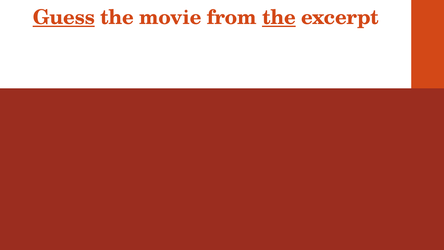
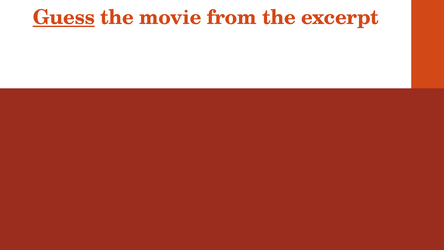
the underline: present -> none (279, 18)
